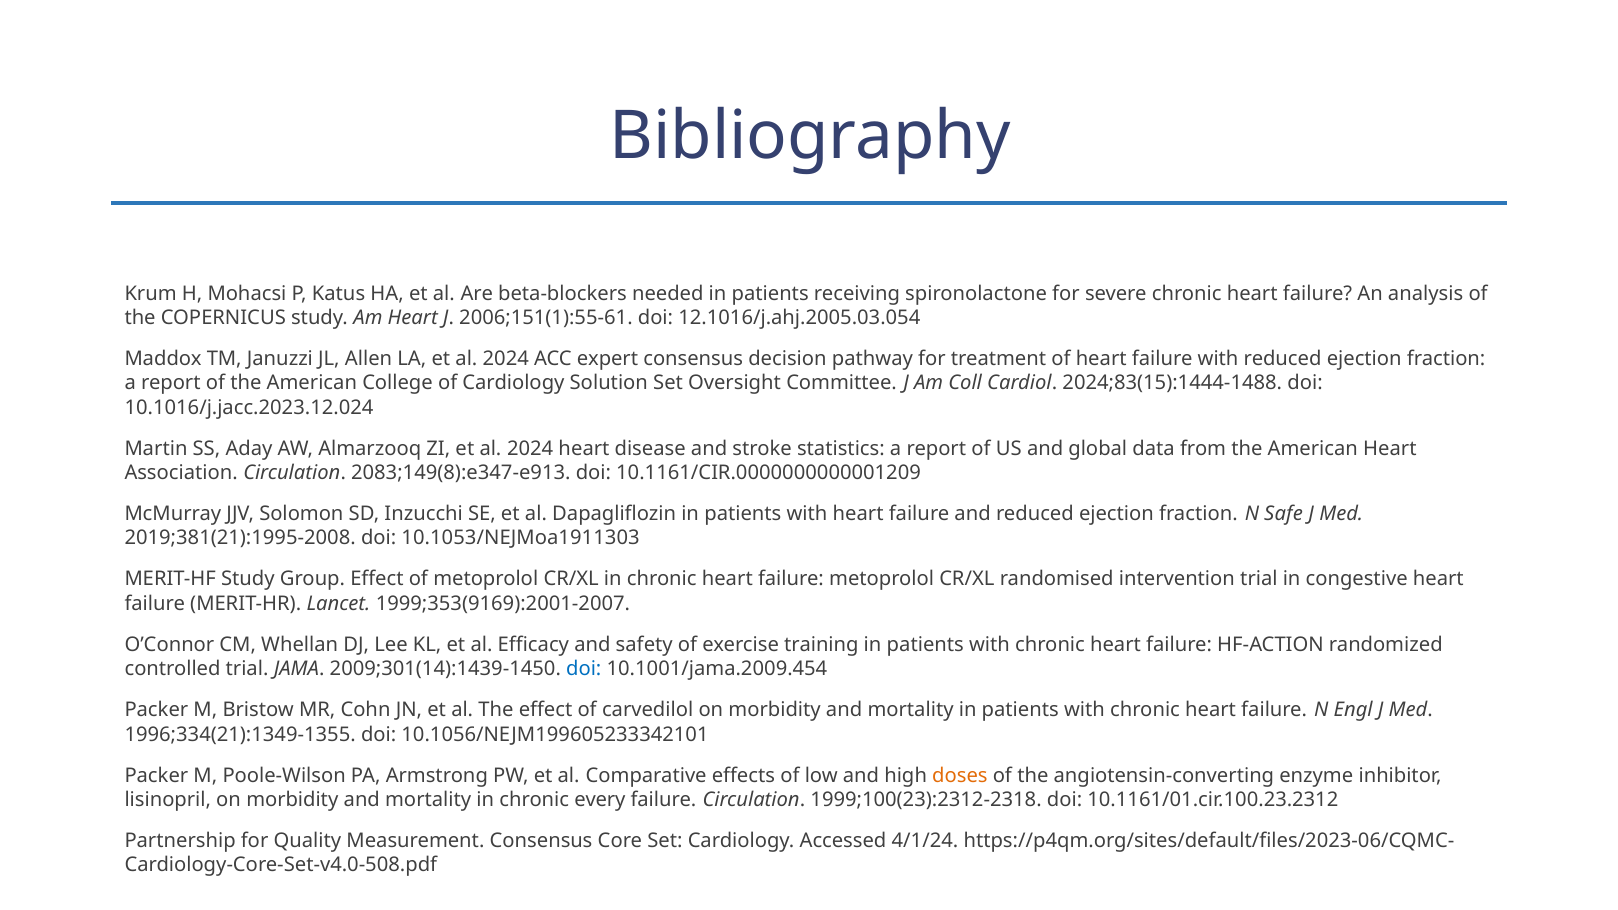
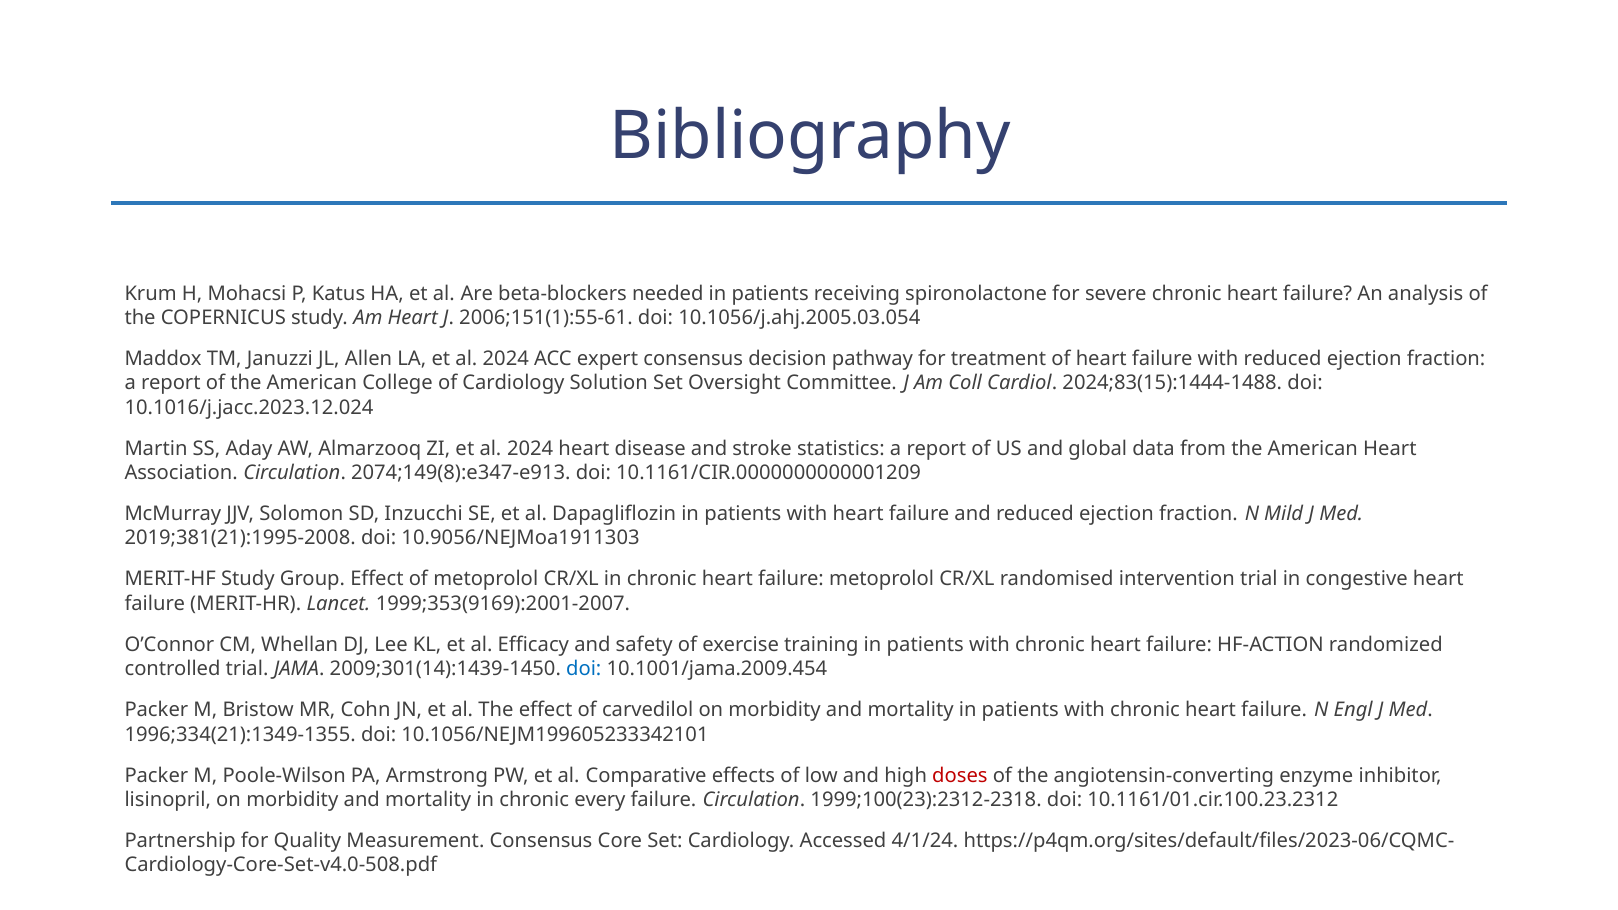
12.1016/j.ahj.2005.03.054: 12.1016/j.ahj.2005.03.054 -> 10.1056/j.ahj.2005.03.054 (799, 318)
2083;149(8):e347-e913: 2083;149(8):e347-e913 -> 2074;149(8):e347-e913 (461, 473)
Safe: Safe -> Mild (1284, 514)
10.1053/NEJMoa1911303: 10.1053/NEJMoa1911303 -> 10.9056/NEJMoa1911303 (521, 538)
doses colour: orange -> red (960, 776)
